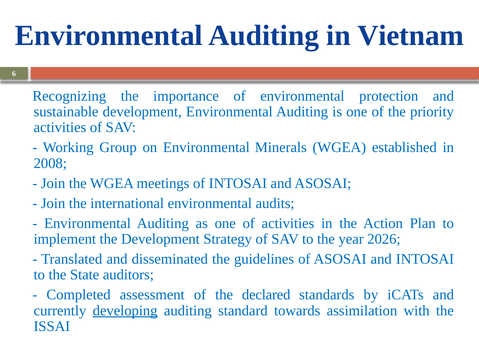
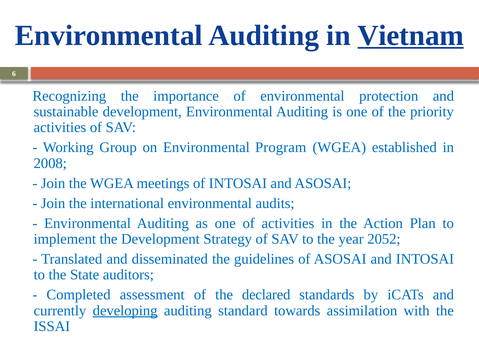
Vietnam underline: none -> present (411, 35)
Minerals: Minerals -> Program (281, 148)
2026: 2026 -> 2052 (384, 239)
